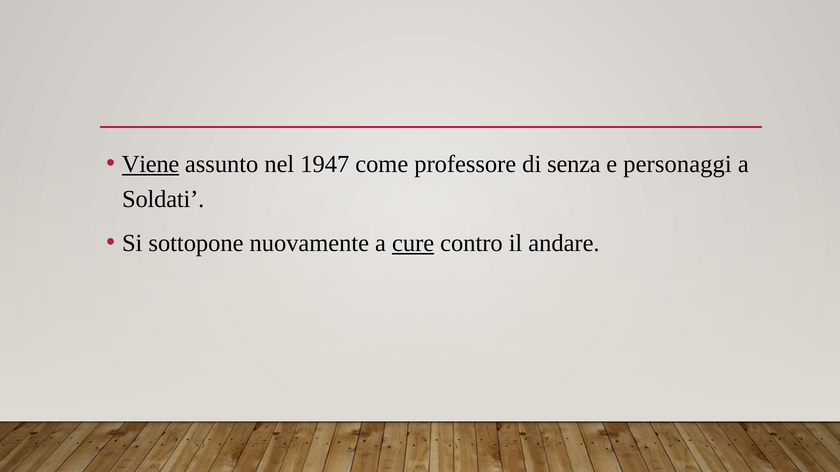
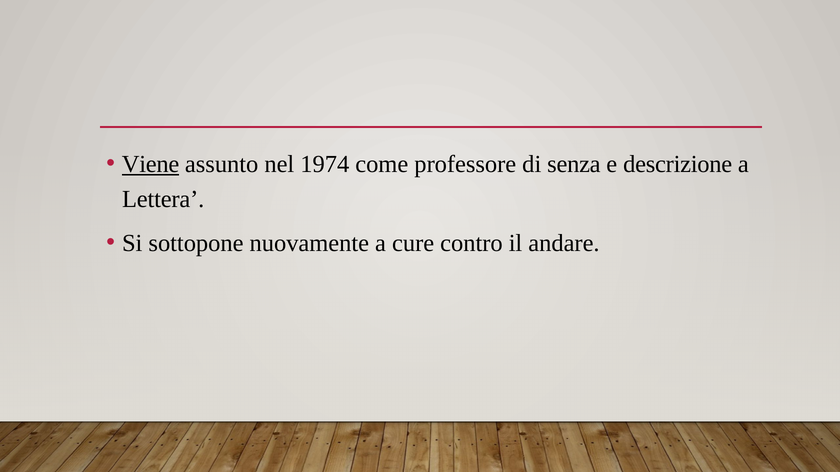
1947: 1947 -> 1974 (325, 164)
personaggi: personaggi -> descrizione (678, 164)
Soldati: Soldati -> Lettera (163, 199)
cure underline: present -> none (413, 243)
